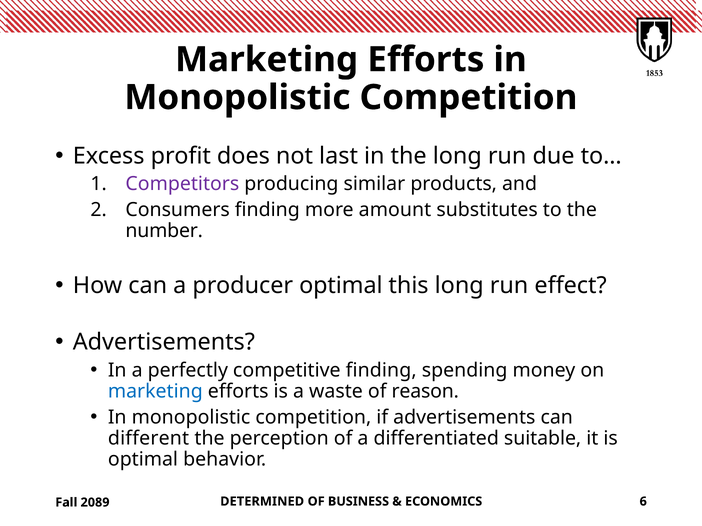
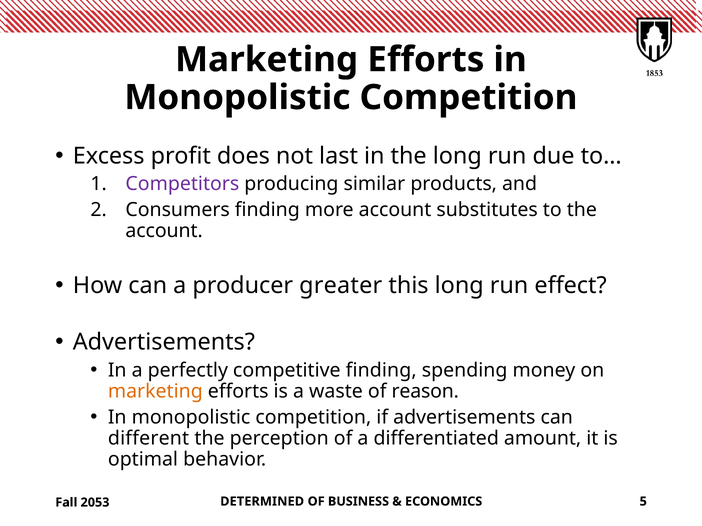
more amount: amount -> account (395, 210)
number: number -> account (164, 231)
producer optimal: optimal -> greater (341, 286)
marketing colour: blue -> orange (155, 392)
suitable: suitable -> amount (543, 439)
6: 6 -> 5 (643, 502)
2089: 2089 -> 2053 (95, 503)
